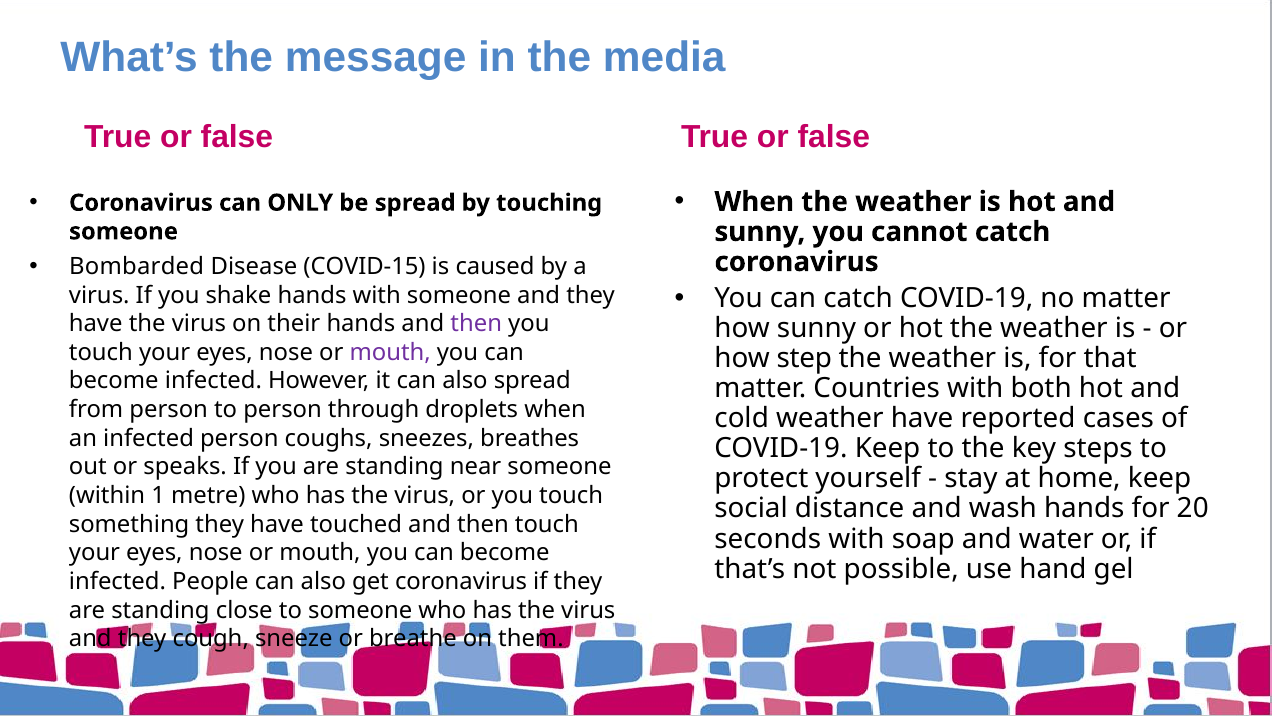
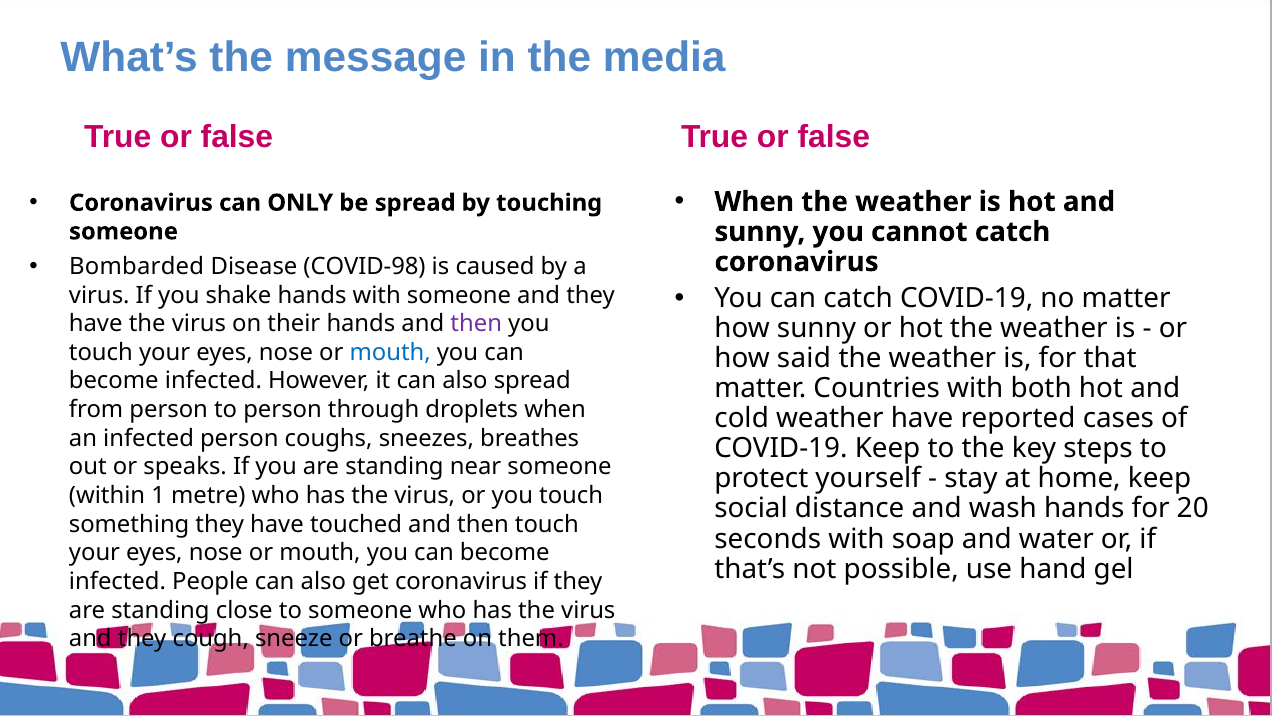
COVID-15: COVID-15 -> COVID-98 (365, 266)
mouth colour: purple -> blue (390, 352)
step: step -> said (804, 358)
